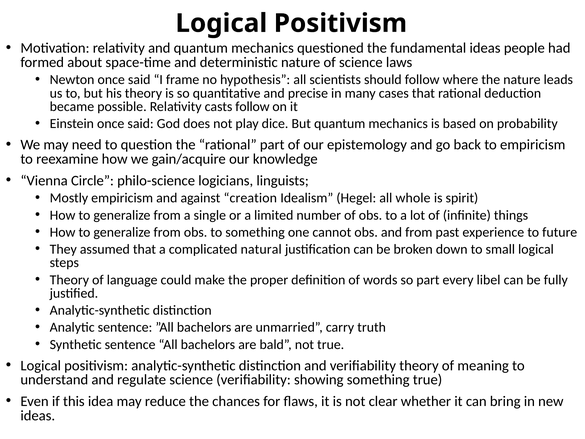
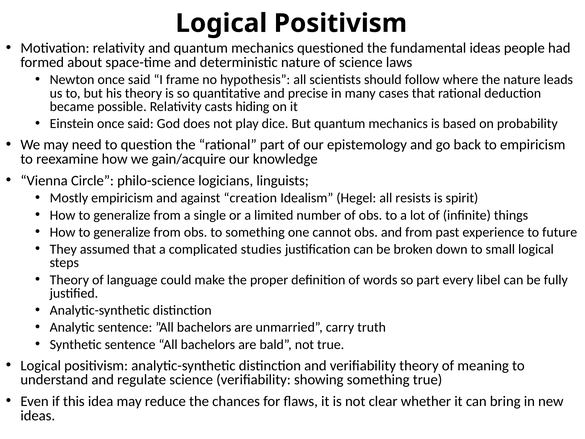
casts follow: follow -> hiding (252, 107)
whole: whole -> resists (413, 198)
natural: natural -> studies (261, 249)
